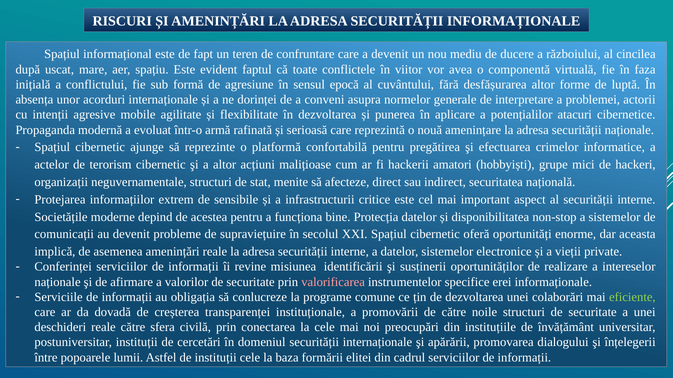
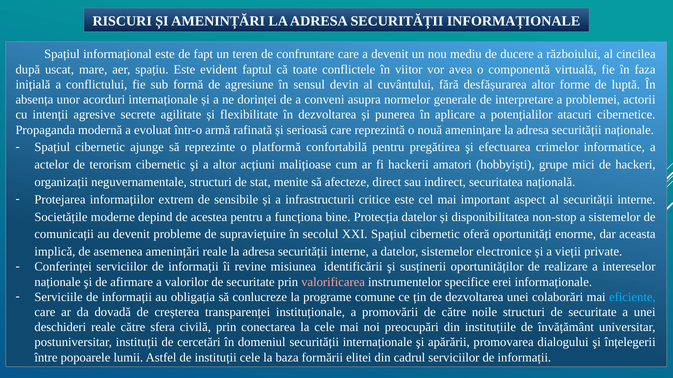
epocă: epocă -> devin (344, 85)
mobile: mobile -> secrete (138, 115)
eficiente colour: light green -> light blue (632, 297)
